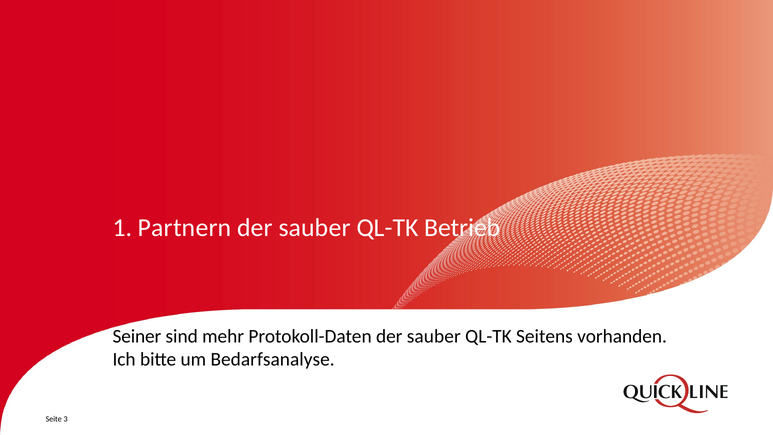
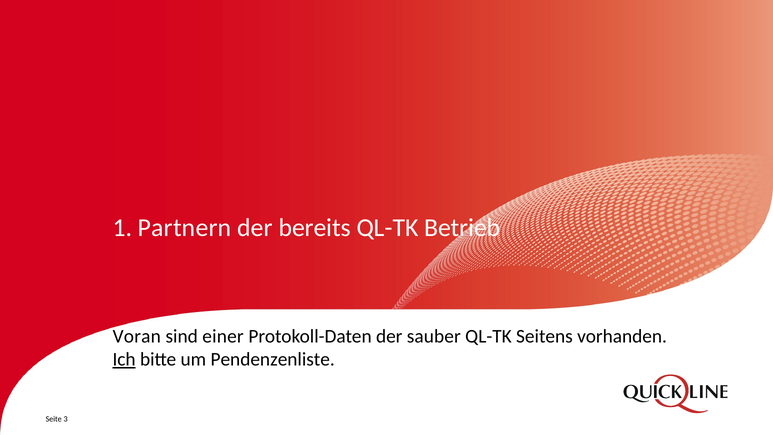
sauber: sauber -> bereits (315, 228)
Seiner: Seiner -> Voran (137, 336)
mehr: mehr -> einer (223, 336)
Ich underline: none -> present (124, 359)
Bedarfsanalyse: Bedarfsanalyse -> Pendenzenliste (273, 359)
